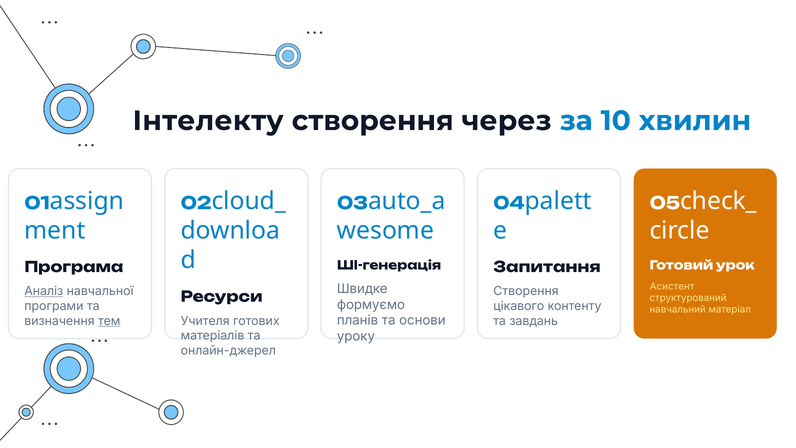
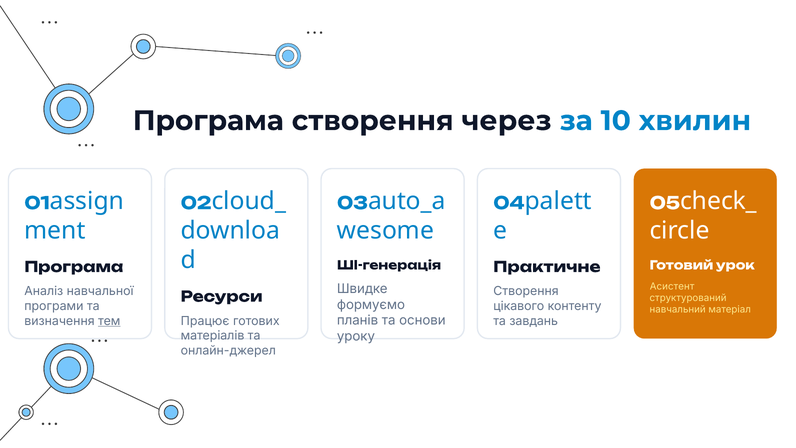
Інтелекту: Інтелекту -> Програма (208, 121)
Запитання: Запитання -> Практичне (547, 267)
Аналіз underline: present -> none (44, 291)
Учителя: Учителя -> Працює (205, 321)
